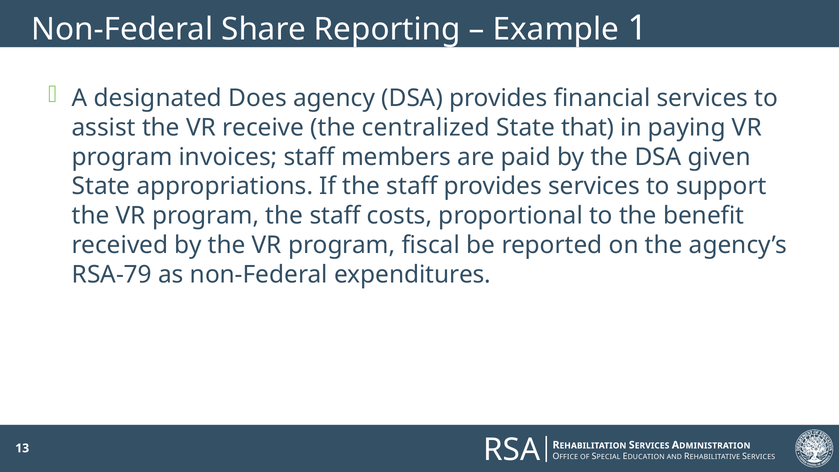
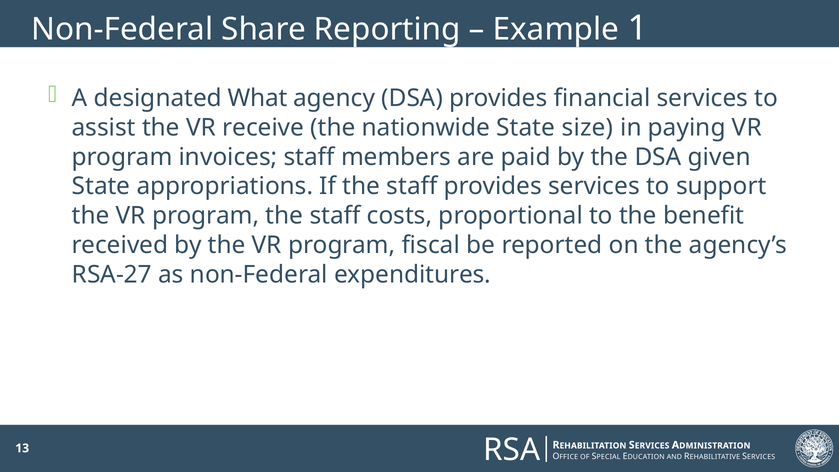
Does: Does -> What (258, 98)
centralized: centralized -> nationwide (426, 128)
that: that -> size (587, 128)
RSA-79: RSA-79 -> RSA-27 (112, 274)
